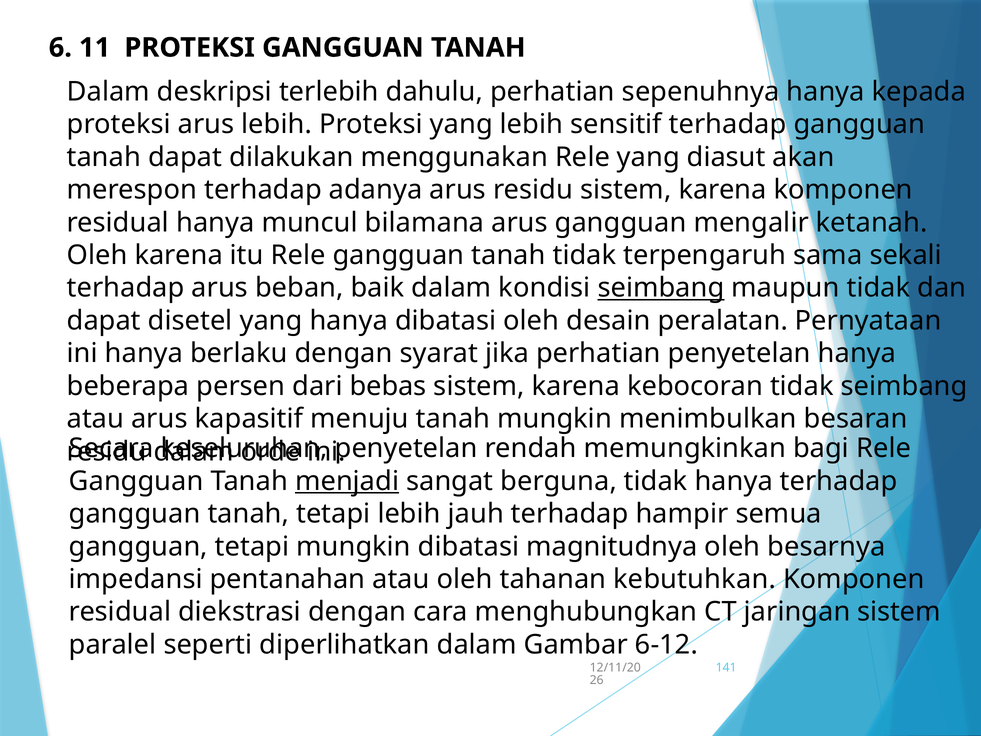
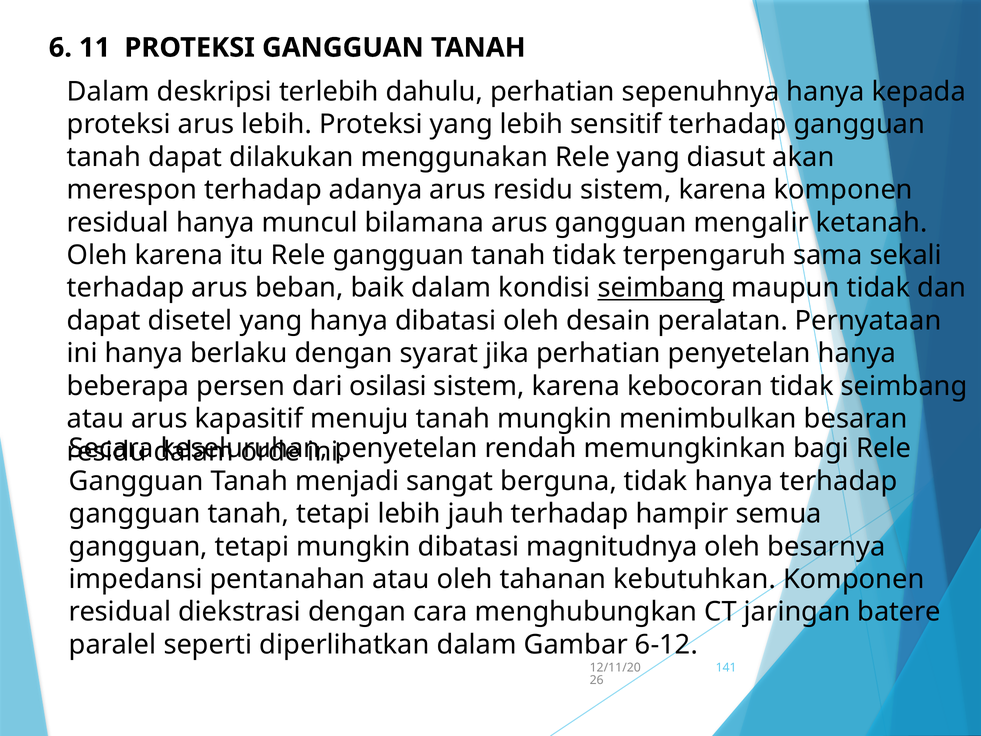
bebas: bebas -> osilasi (388, 386)
menjadi underline: present -> none (347, 481)
jaringan sistem: sistem -> batere (899, 612)
